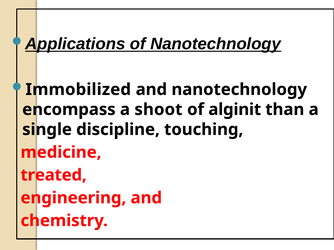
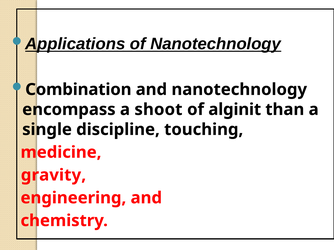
Immobilized: Immobilized -> Combination (78, 90)
treated: treated -> gravity (53, 175)
